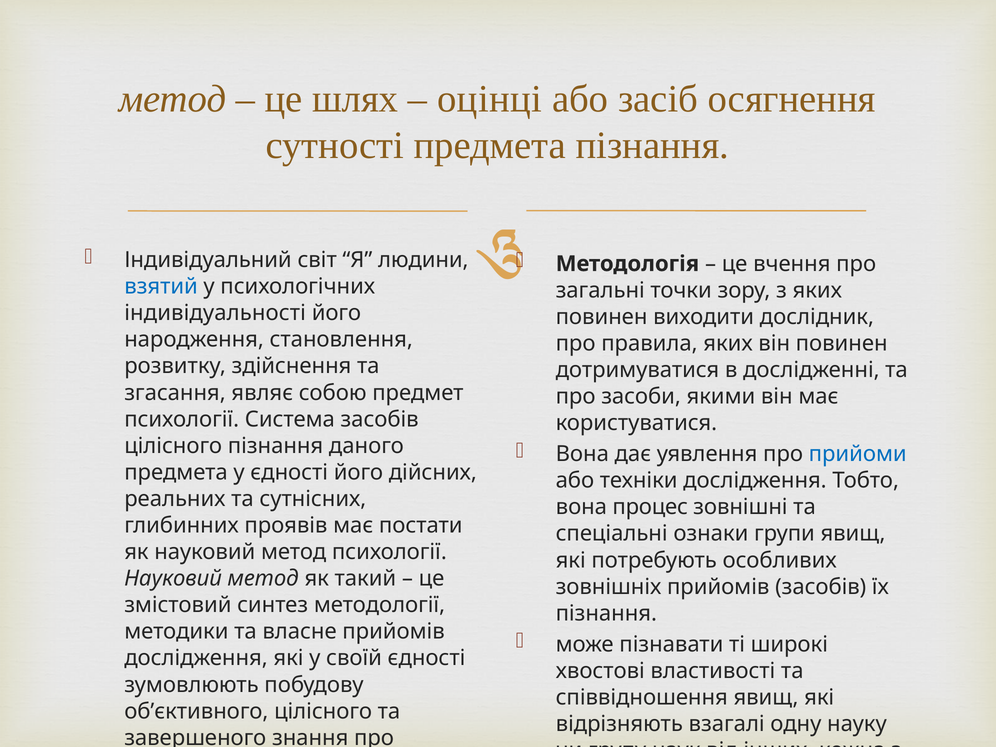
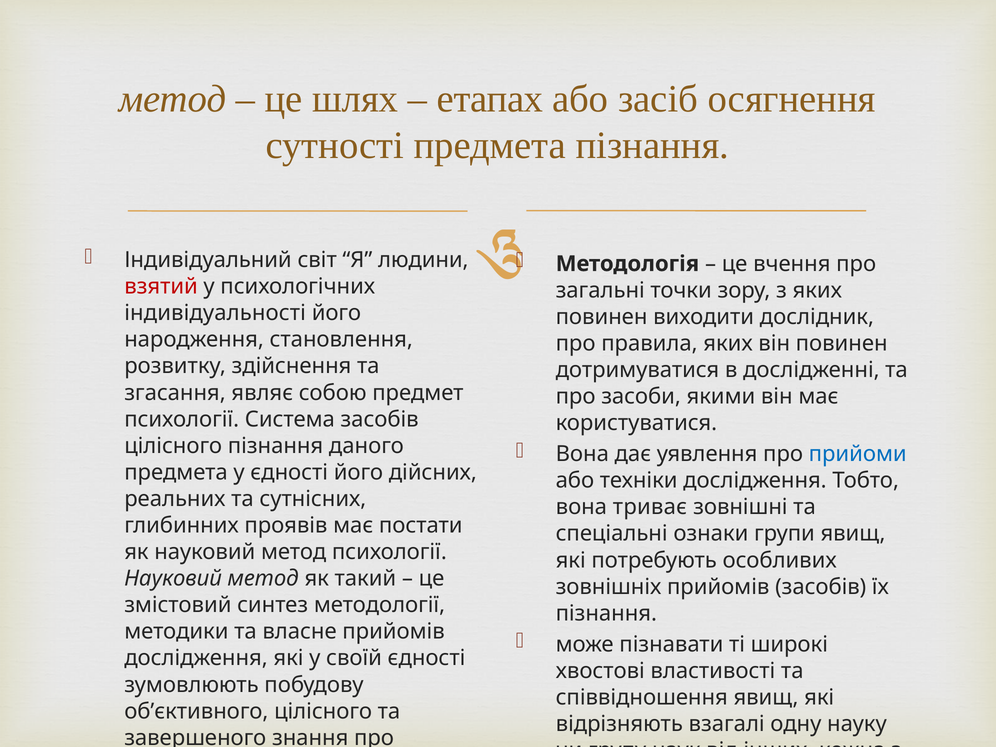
оцінці: оцінці -> етапах (490, 99)
взятий colour: blue -> red (161, 287)
процес: процес -> триває (650, 507)
